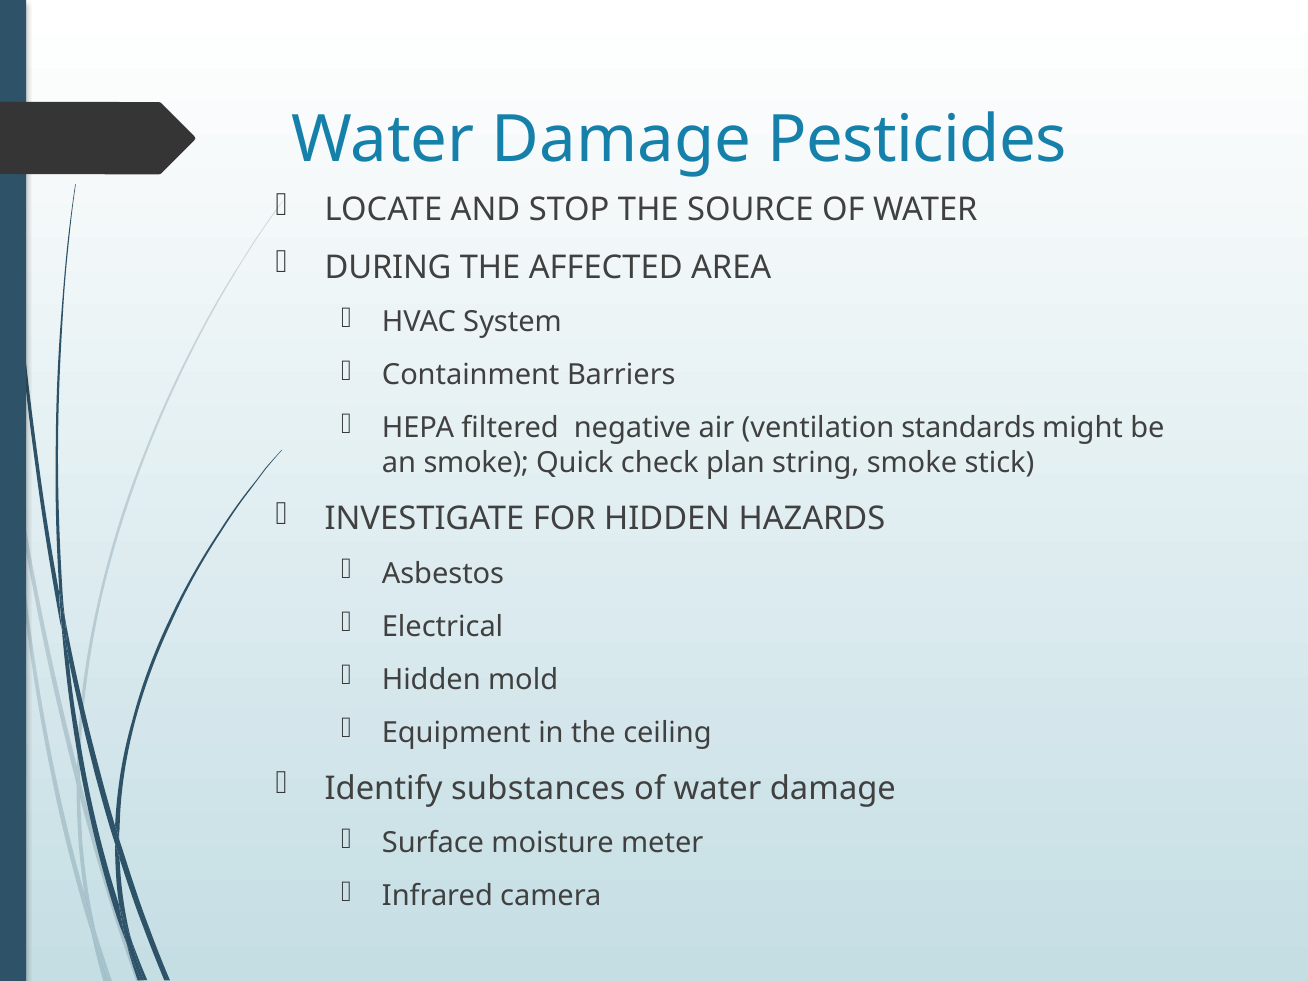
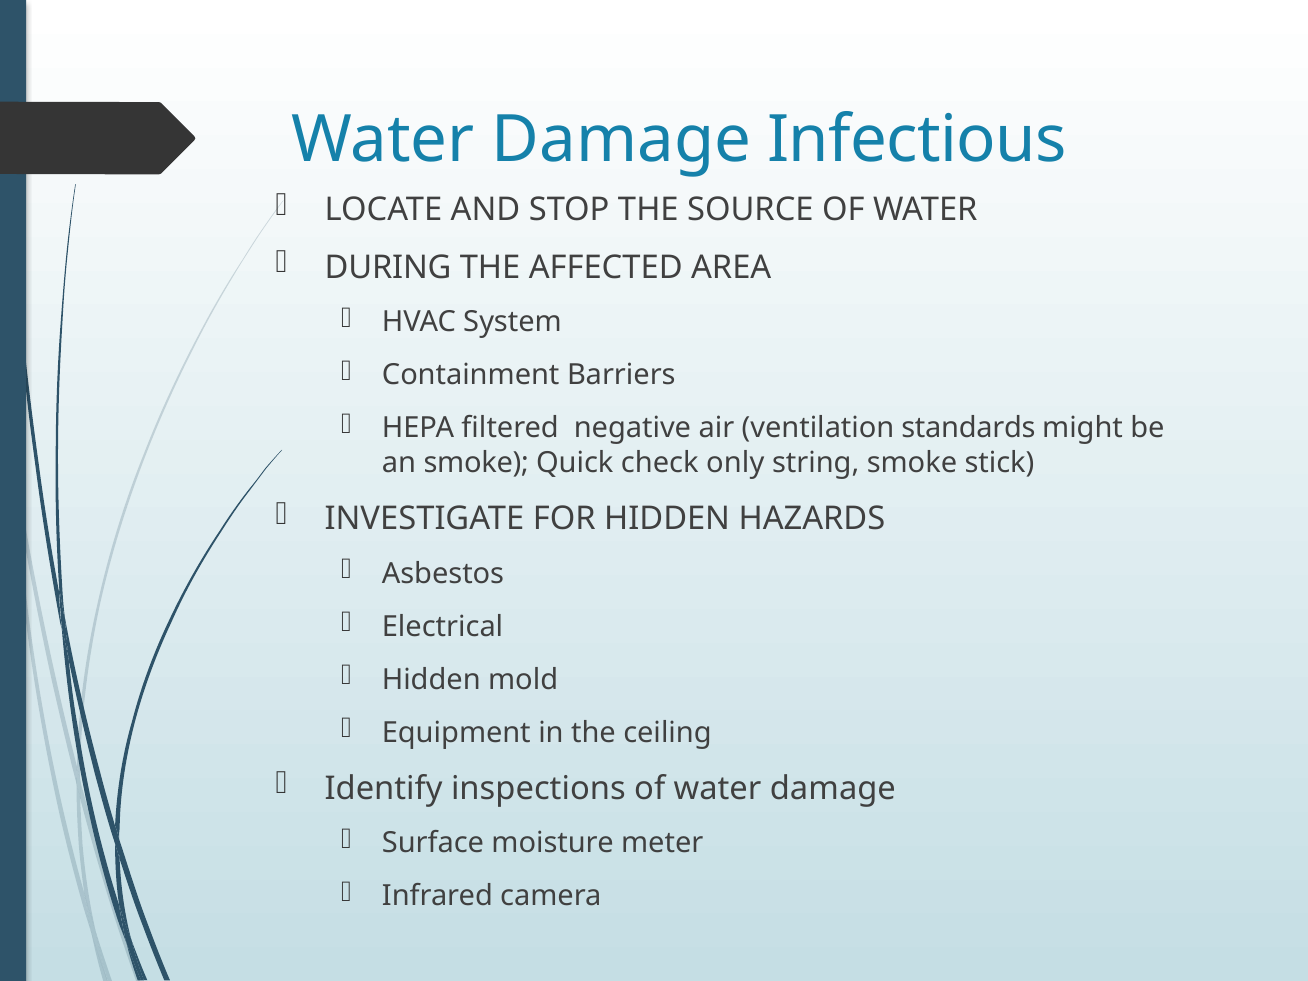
Pesticides: Pesticides -> Infectious (917, 140)
plan: plan -> only (735, 463)
substances: substances -> inspections (538, 788)
